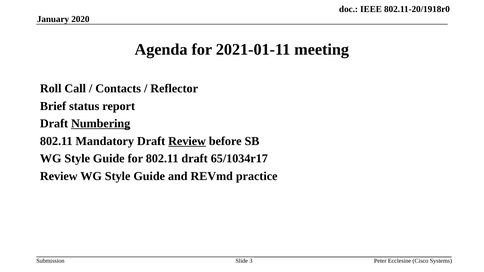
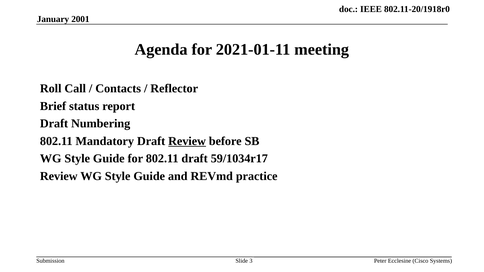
2020: 2020 -> 2001 (80, 19)
Numbering underline: present -> none (101, 124)
65/1034r17: 65/1034r17 -> 59/1034r17 (239, 159)
